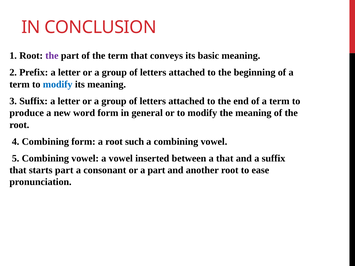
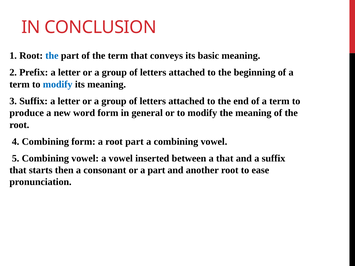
the colour: purple -> blue (52, 56)
root such: such -> part (134, 142)
starts part: part -> then (64, 170)
